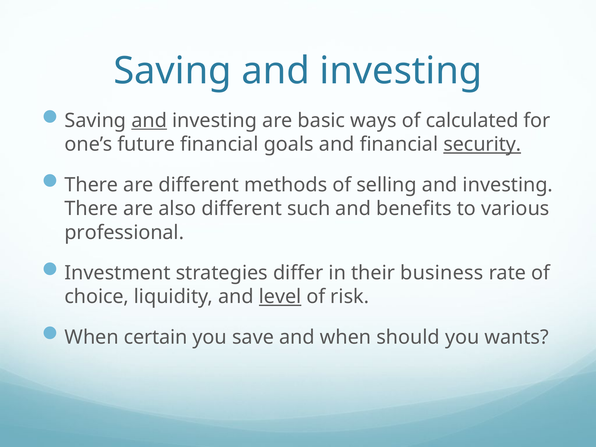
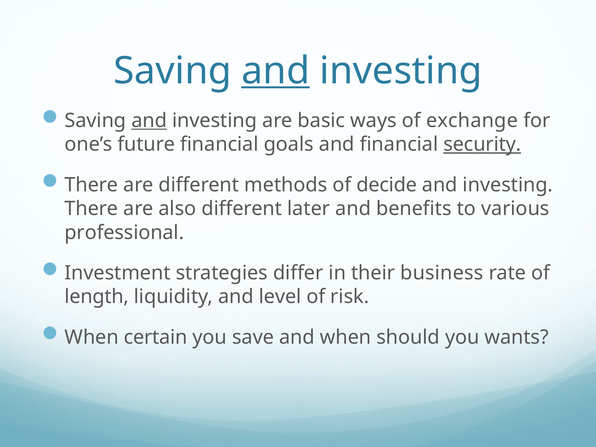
and underline: none -> present (276, 71)
calculated: calculated -> exchange (472, 121)
selling: selling -> decide (387, 185)
such: such -> later (309, 209)
choice: choice -> length (97, 297)
level underline: present -> none (280, 297)
